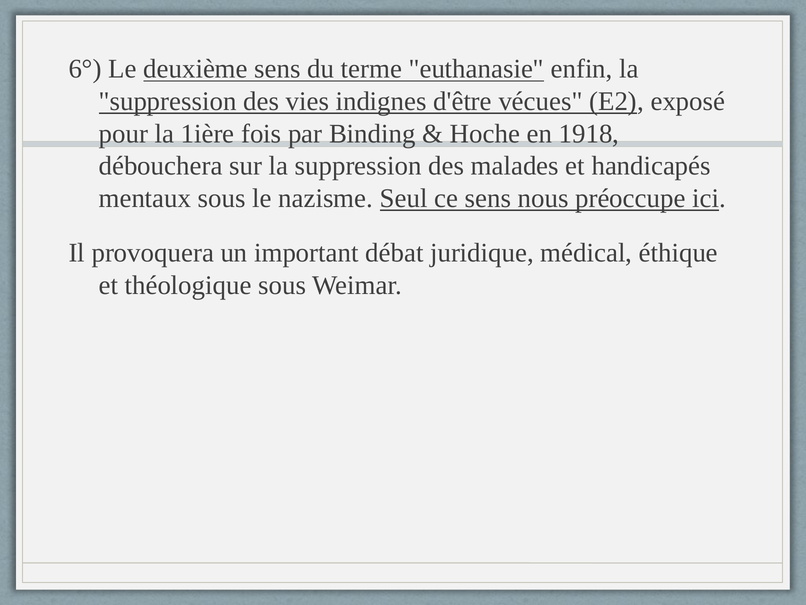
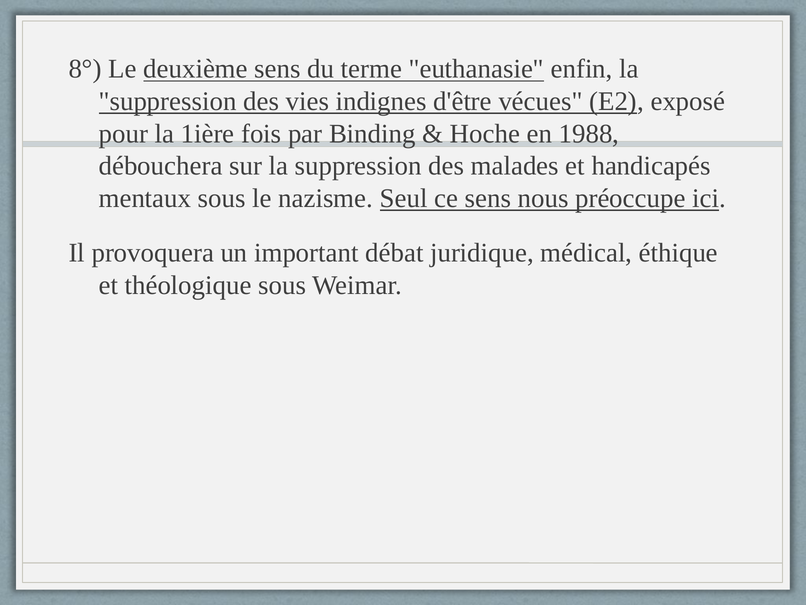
6°: 6° -> 8° (85, 69)
1918: 1918 -> 1988 (589, 134)
